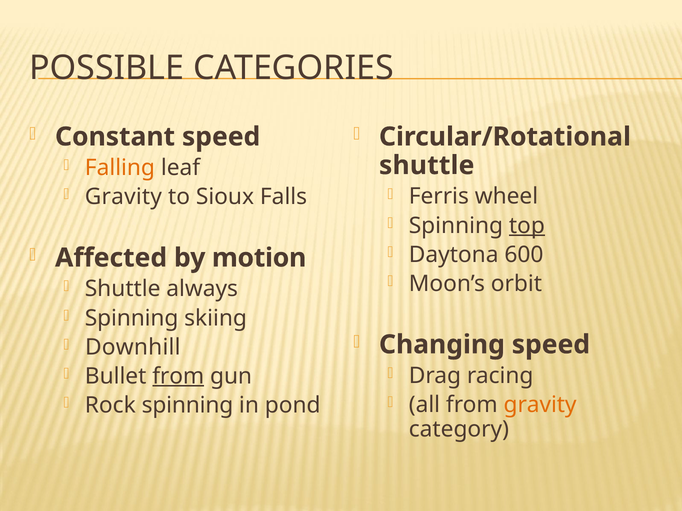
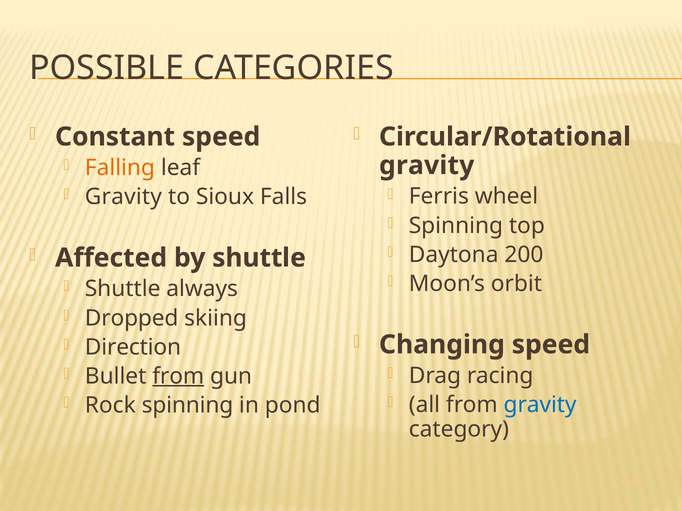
shuttle: shuttle -> gravity (427, 166)
top underline: present -> none (527, 226)
600: 600 -> 200 (524, 255)
by motion: motion -> shuttle (259, 258)
Spinning: Spinning -> Dropped (132, 318)
Downhill: Downhill -> Direction (133, 347)
gravity colour: orange -> blue (540, 405)
